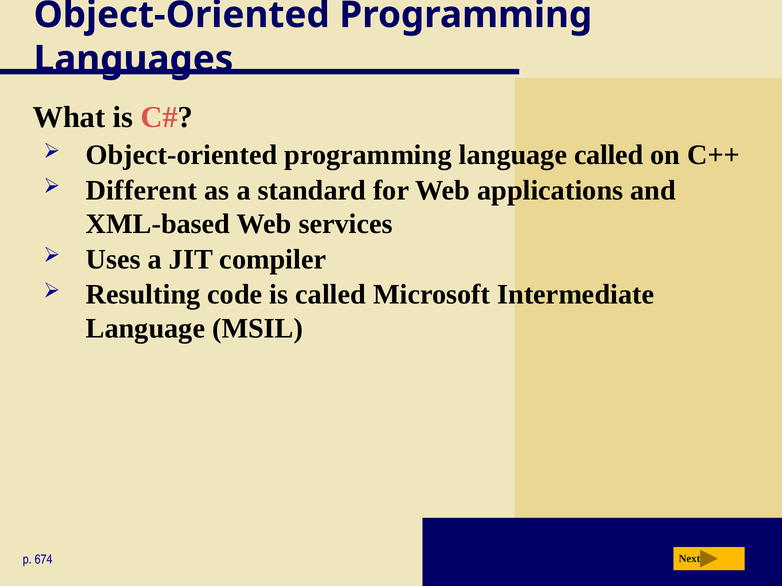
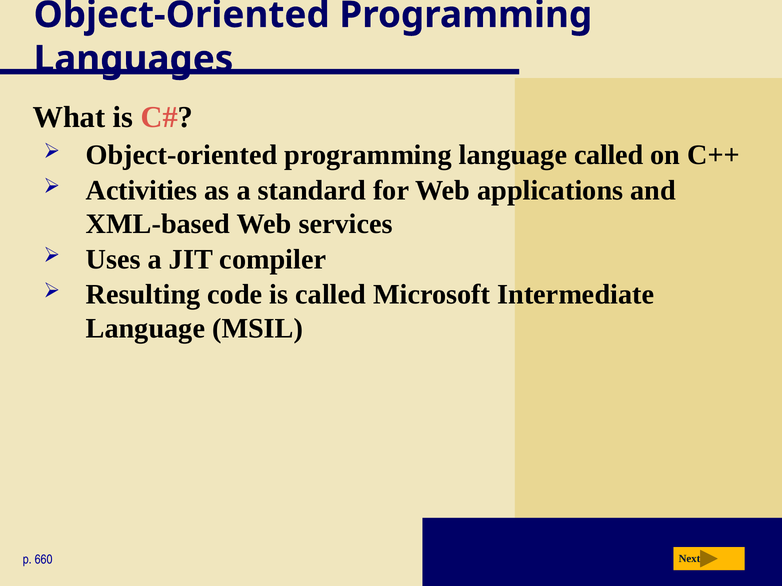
Different: Different -> Activities (142, 190)
674: 674 -> 660 (44, 560)
